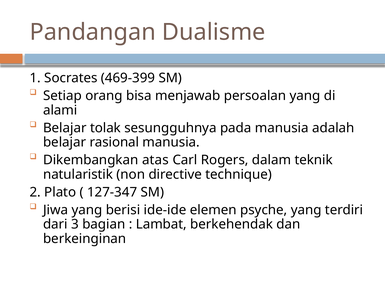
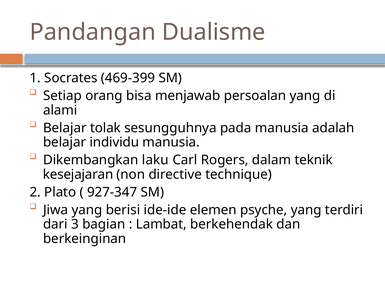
rasional: rasional -> individu (114, 143)
atas: atas -> laku (155, 160)
natularistik: natularistik -> kesejajaran (78, 175)
127-347: 127-347 -> 927-347 (112, 193)
